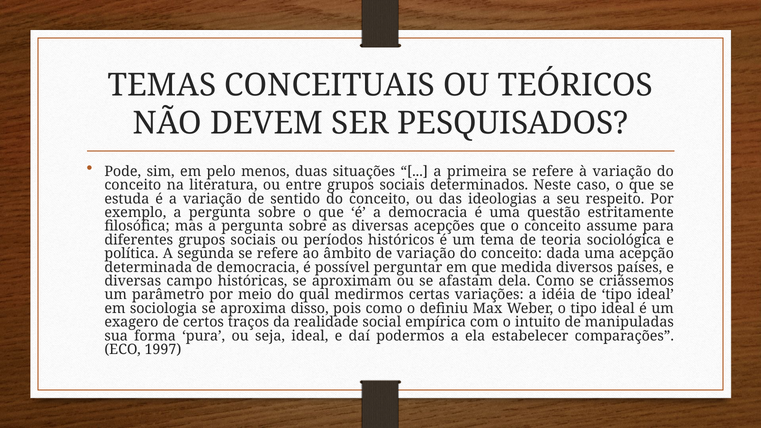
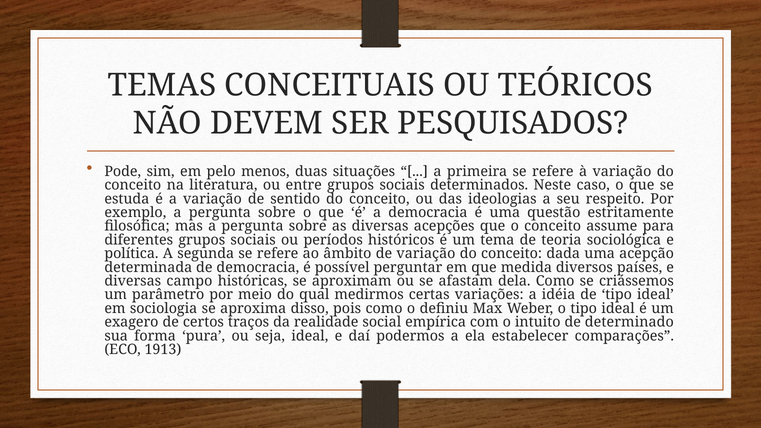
manipuladas: manipuladas -> determinado (629, 322)
1997: 1997 -> 1913 (163, 350)
